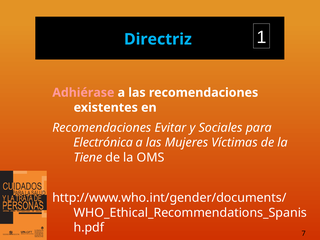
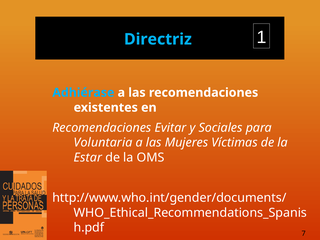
Adhiérase colour: pink -> light blue (83, 93)
Electrónica: Electrónica -> Voluntaria (103, 143)
Tiene: Tiene -> Estar (88, 158)
